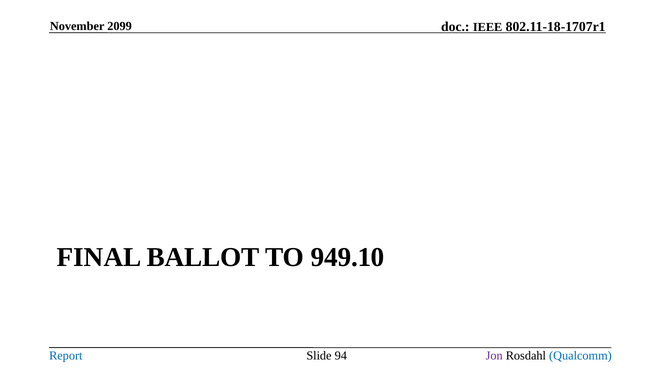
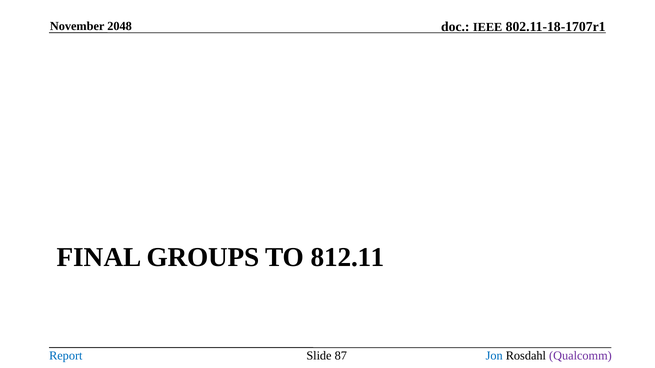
2099: 2099 -> 2048 (120, 26)
BALLOT: BALLOT -> GROUPS (203, 258)
949.10: 949.10 -> 812.11 (348, 258)
94: 94 -> 87 (341, 356)
Jon colour: purple -> blue (494, 356)
Qualcomm colour: blue -> purple (580, 356)
